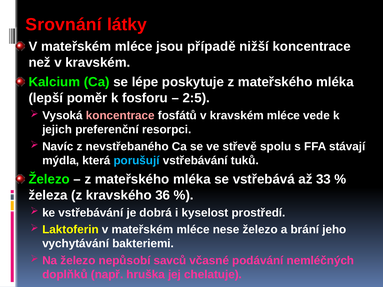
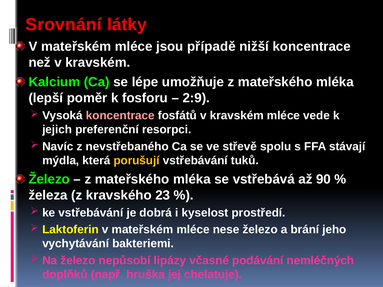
poskytuje: poskytuje -> umožňuje (193, 82)
2:5: 2:5 -> 2:9 (196, 98)
porušují colour: light blue -> yellow (137, 161)
33: 33 -> 90 (323, 179)
36: 36 -> 23 (163, 195)
savců: savců -> lipázy (170, 261)
